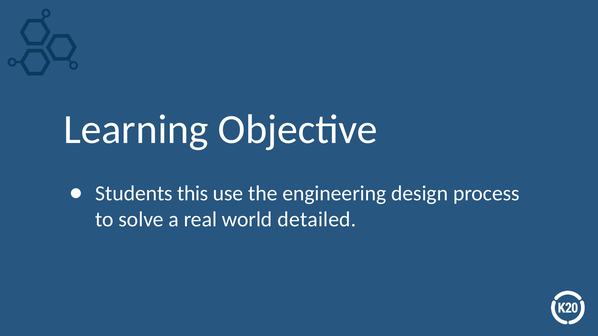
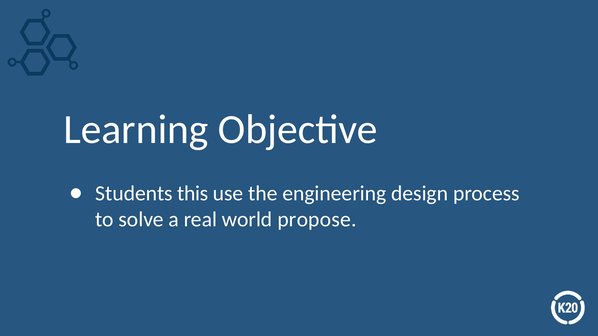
detailed: detailed -> propose (317, 220)
